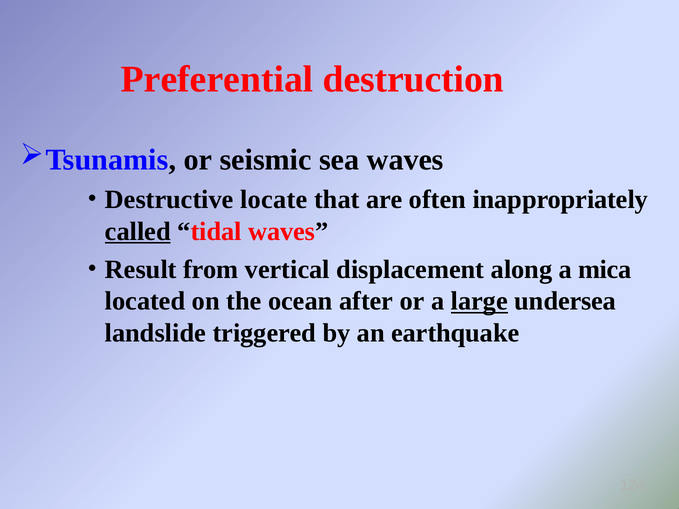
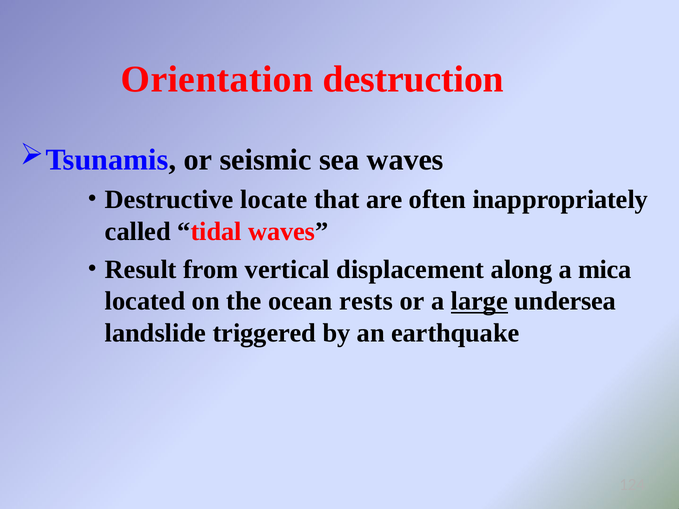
Preferential: Preferential -> Orientation (217, 79)
called underline: present -> none (138, 232)
after: after -> rests (366, 301)
